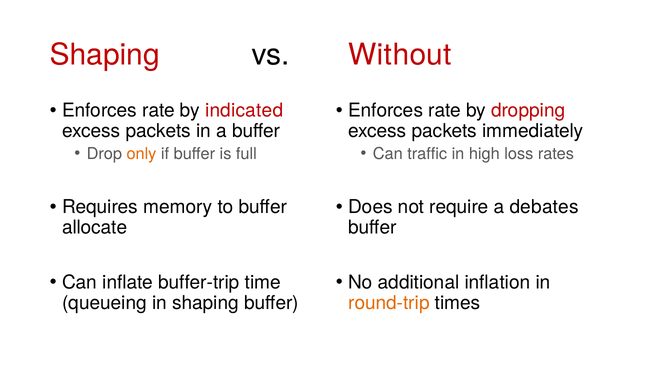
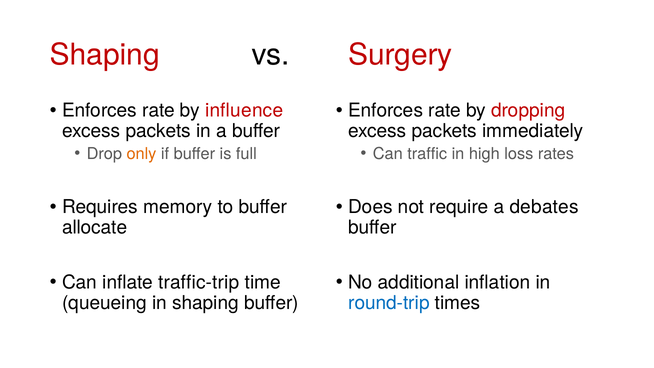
Without: Without -> Surgery (400, 55)
indicated: indicated -> influence (244, 111)
buffer-trip: buffer-trip -> traffic-trip (199, 282)
round-trip colour: orange -> blue (389, 303)
